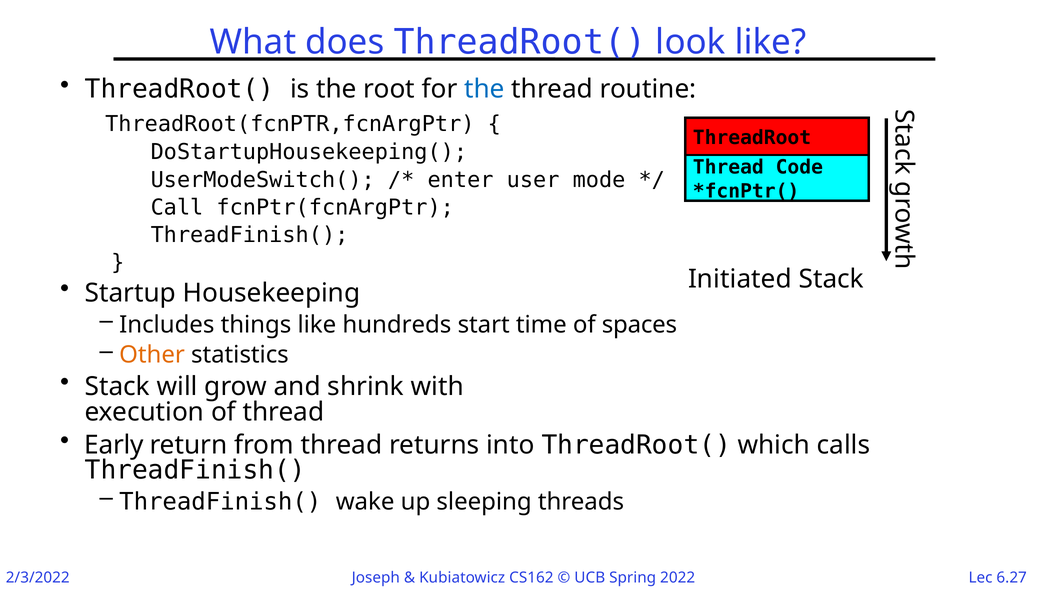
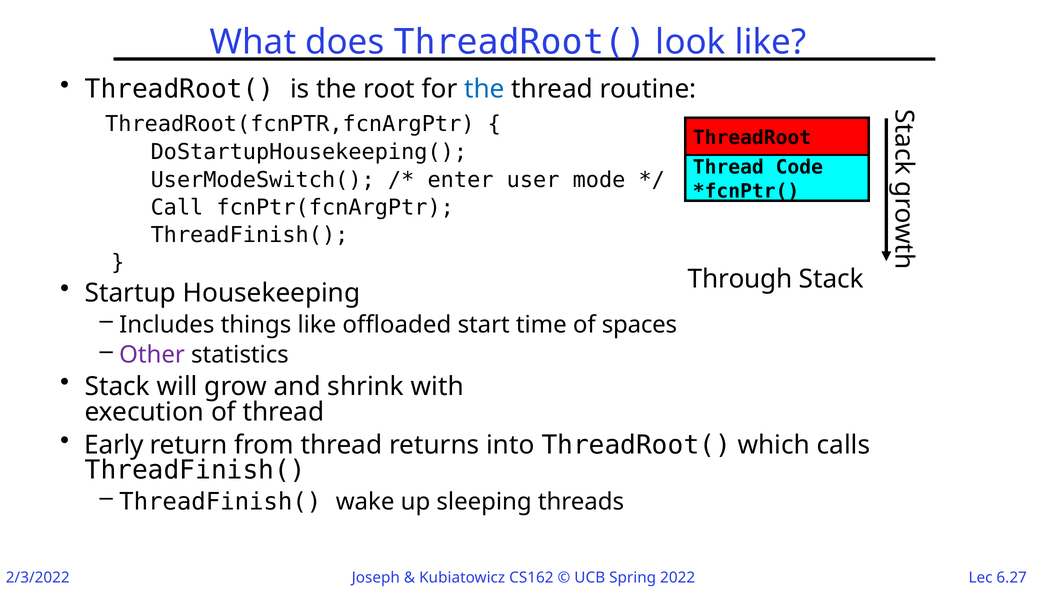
Initiated: Initiated -> Through (740, 279)
hundreds: hundreds -> offloaded (397, 325)
Other colour: orange -> purple (152, 355)
